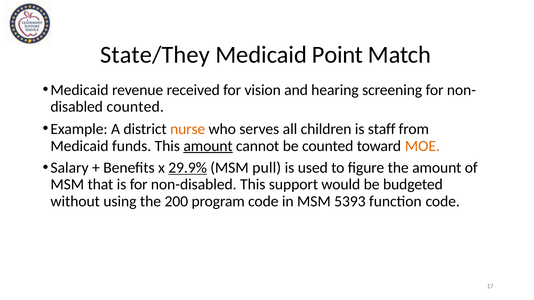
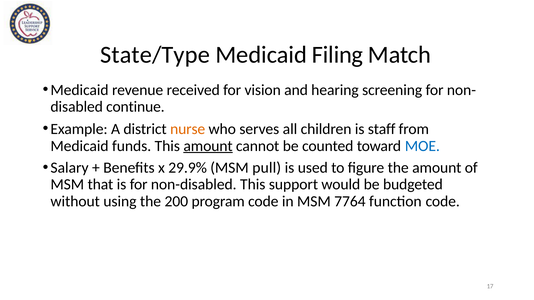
State/They: State/They -> State/Type (155, 55)
Point: Point -> Filing (338, 55)
counted: counted -> continue (135, 107)
MOE colour: orange -> blue (422, 146)
29.9% underline: present -> none (188, 168)
5393: 5393 -> 7764 (350, 201)
